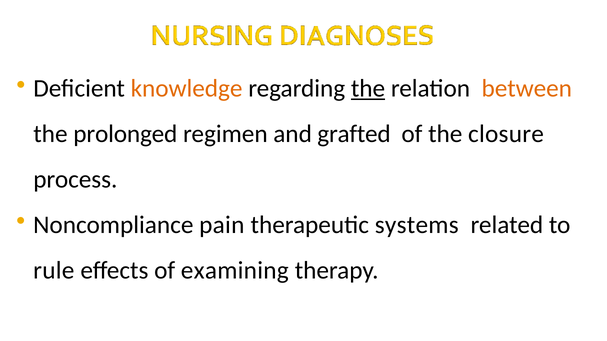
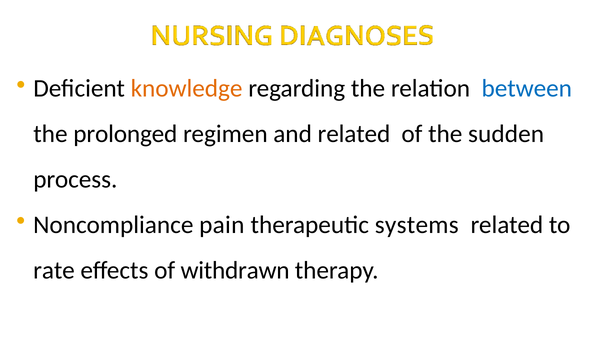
the underline: present -> none (368, 89)
between colour: orange -> blue (527, 89)
and grafted: grafted -> related (354, 134)
closure: closure -> sudden (506, 134)
rule: rule -> rate (54, 271)
examining: examining -> withdrawn (235, 271)
